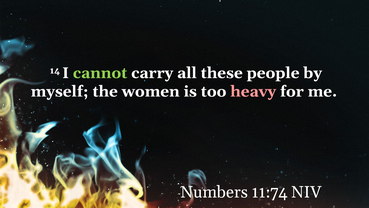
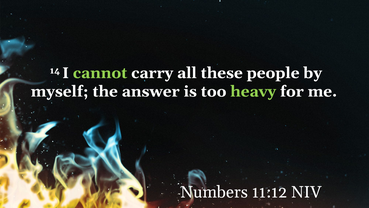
women: women -> answer (151, 91)
heavy colour: pink -> light green (253, 91)
11:74: 11:74 -> 11:12 (270, 192)
